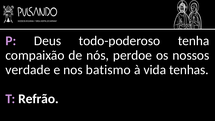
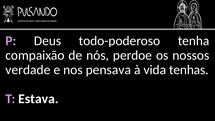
batismo: batismo -> pensava (108, 70)
Refrão: Refrão -> Estava (38, 99)
